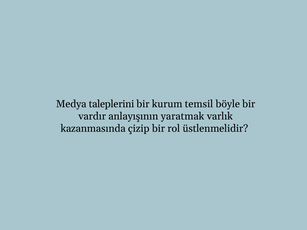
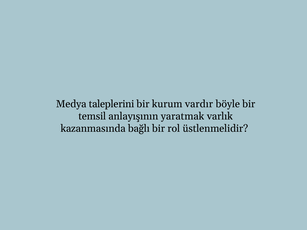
temsil: temsil -> vardır (199, 104)
vardır: vardır -> temsil (92, 116)
çizip: çizip -> bağlı (139, 129)
